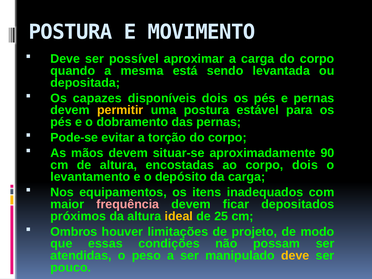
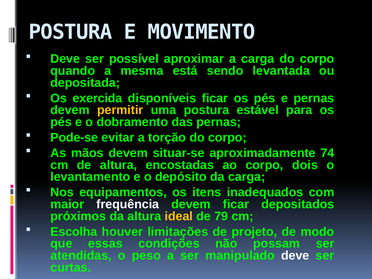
capazes: capazes -> exercida (97, 98)
disponíveis dois: dois -> ficar (215, 98)
90: 90 -> 74 (327, 153)
frequência colour: pink -> white (128, 204)
25: 25 -> 79 (221, 216)
Ombros: Ombros -> Escolha (74, 232)
deve colour: yellow -> white (295, 256)
pouco: pouco -> curtas (71, 267)
